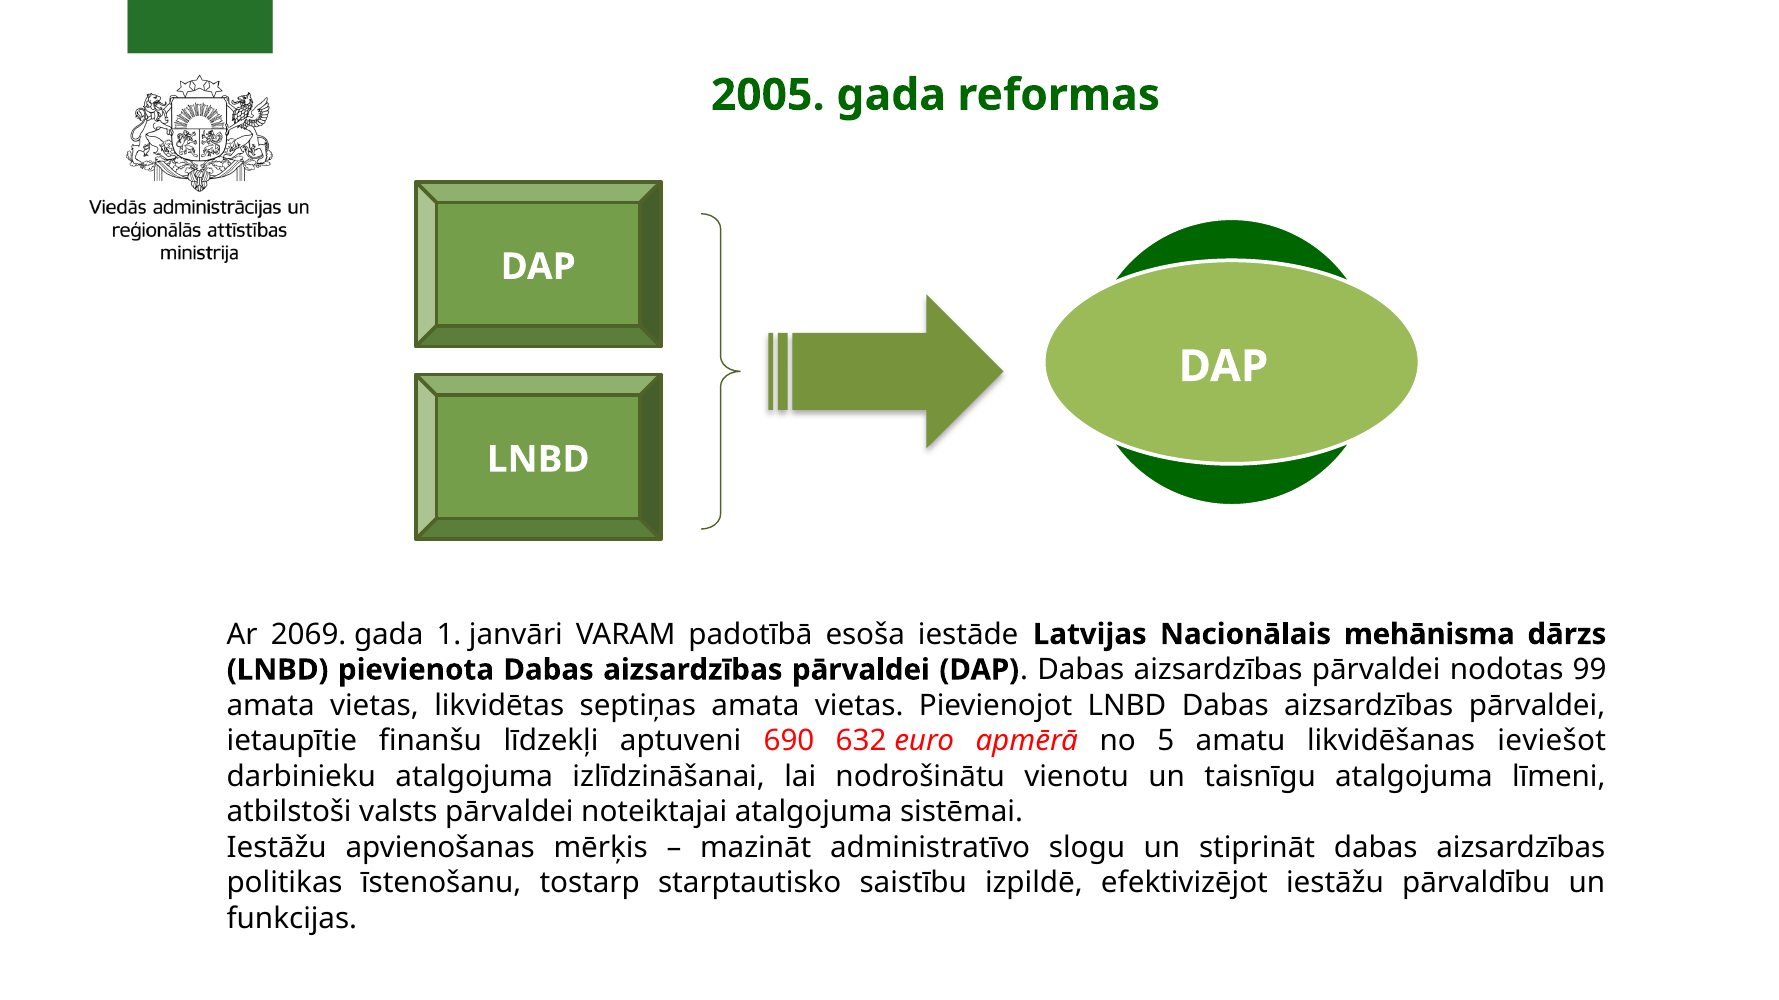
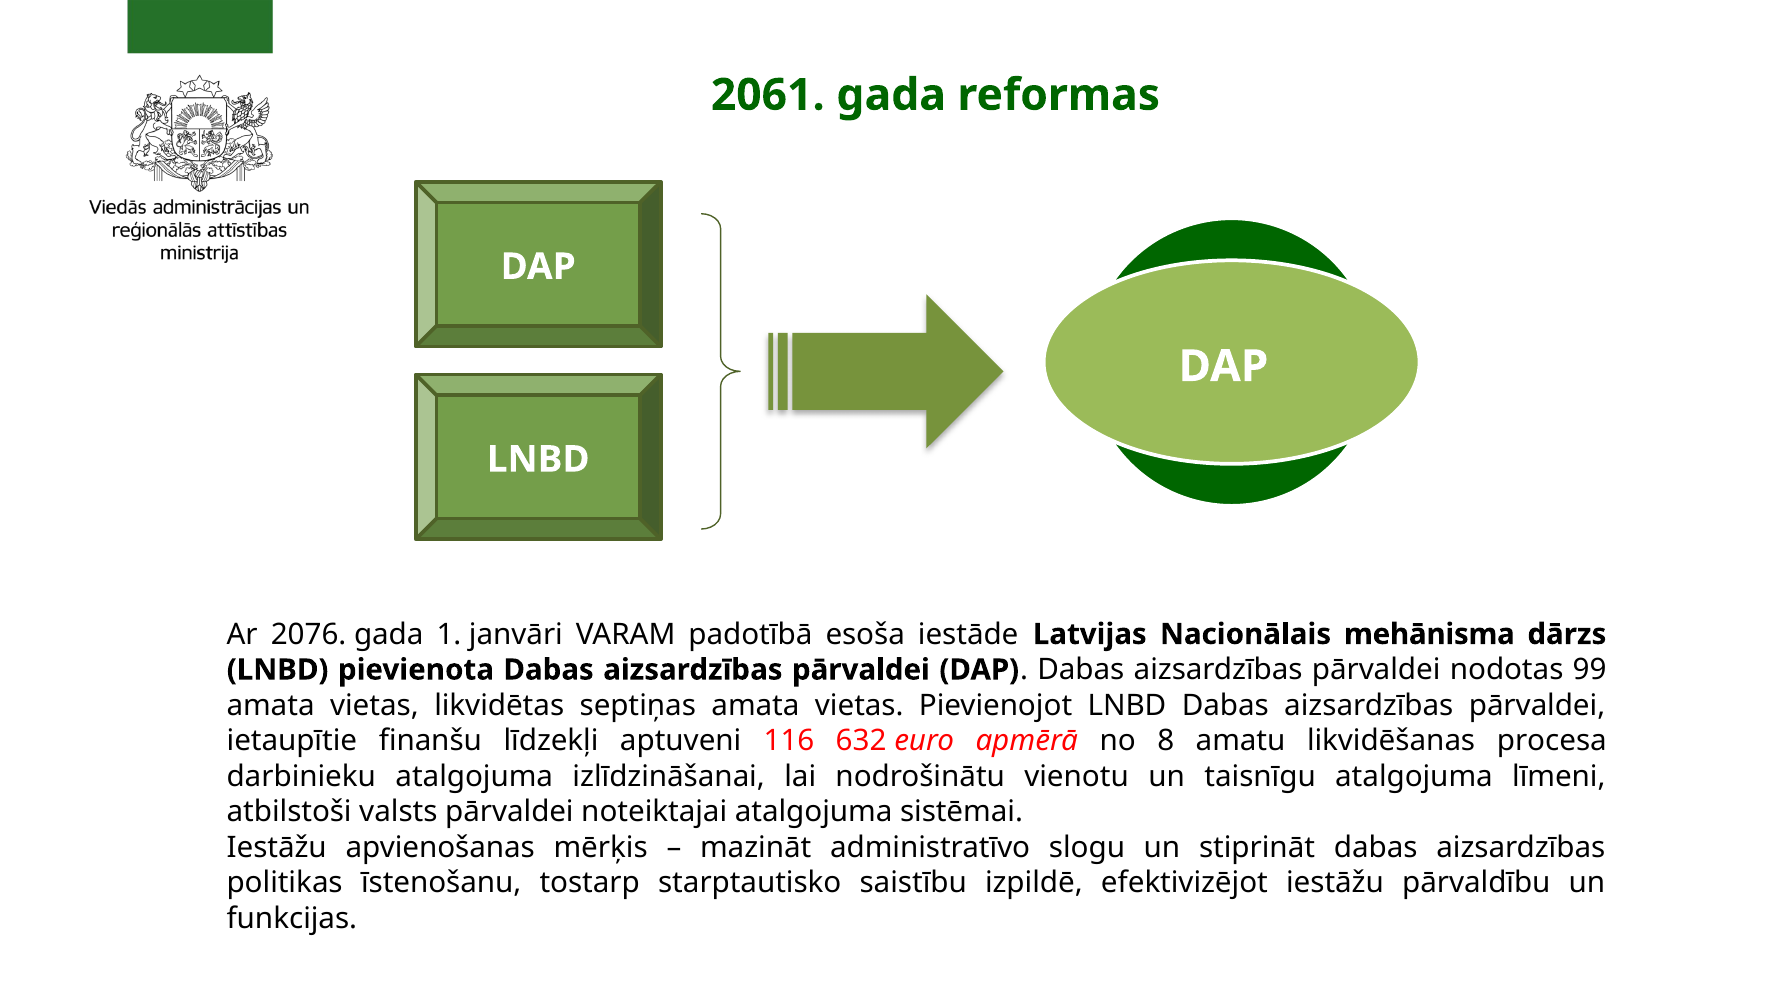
2005: 2005 -> 2061 (768, 95)
2069: 2069 -> 2076 (309, 635)
690: 690 -> 116 (789, 741)
5: 5 -> 8 (1166, 741)
ieviešot: ieviešot -> procesa (1552, 741)
